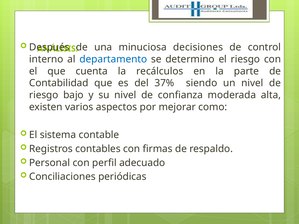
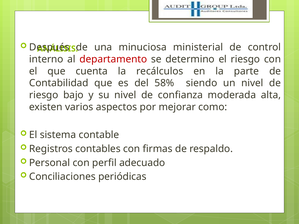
decisiones: decisiones -> ministerial (198, 47)
departamento colour: blue -> red (113, 59)
37%: 37% -> 58% (164, 83)
